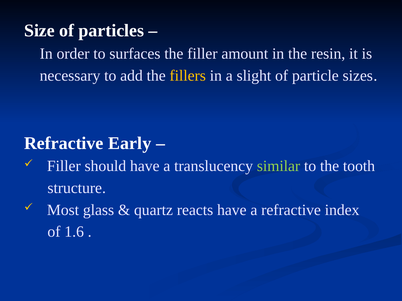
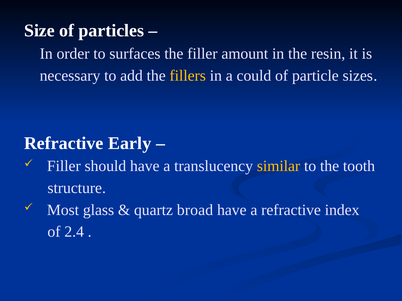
slight: slight -> could (254, 76)
similar colour: light green -> yellow (279, 166)
reacts: reacts -> broad (195, 210)
1.6: 1.6 -> 2.4 (74, 232)
